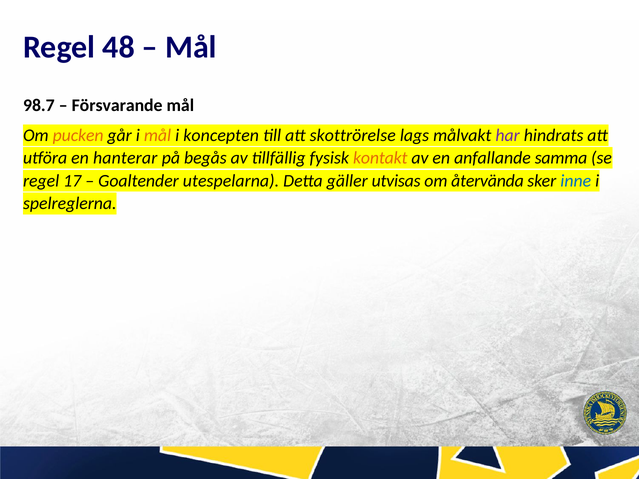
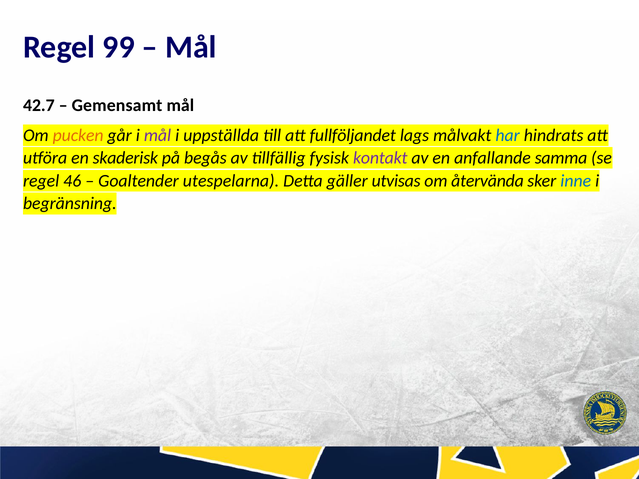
48: 48 -> 99 (119, 47)
98.7: 98.7 -> 42.7 (39, 105)
Försvarande: Försvarande -> Gemensamt (117, 105)
mål colour: orange -> purple (158, 135)
koncepten: koncepten -> uppställda (221, 135)
skottrörelse: skottrörelse -> fullföljandet (353, 135)
har colour: purple -> blue (508, 135)
hanterar: hanterar -> skaderisk (125, 158)
kontakt colour: orange -> purple (380, 158)
17: 17 -> 46 (72, 181)
spelreglerna: spelreglerna -> begränsning (70, 204)
